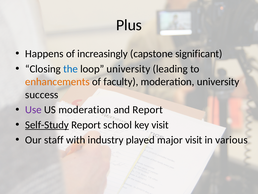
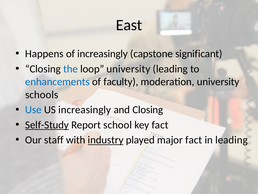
Plus: Plus -> East (129, 25)
enhancements colour: orange -> blue (57, 82)
success: success -> schools (42, 94)
Use colour: purple -> blue (33, 110)
US moderation: moderation -> increasingly (85, 110)
and Report: Report -> Closing (148, 110)
key visit: visit -> fact (160, 125)
industry underline: none -> present (106, 140)
major visit: visit -> fact (194, 140)
in various: various -> leading (231, 140)
